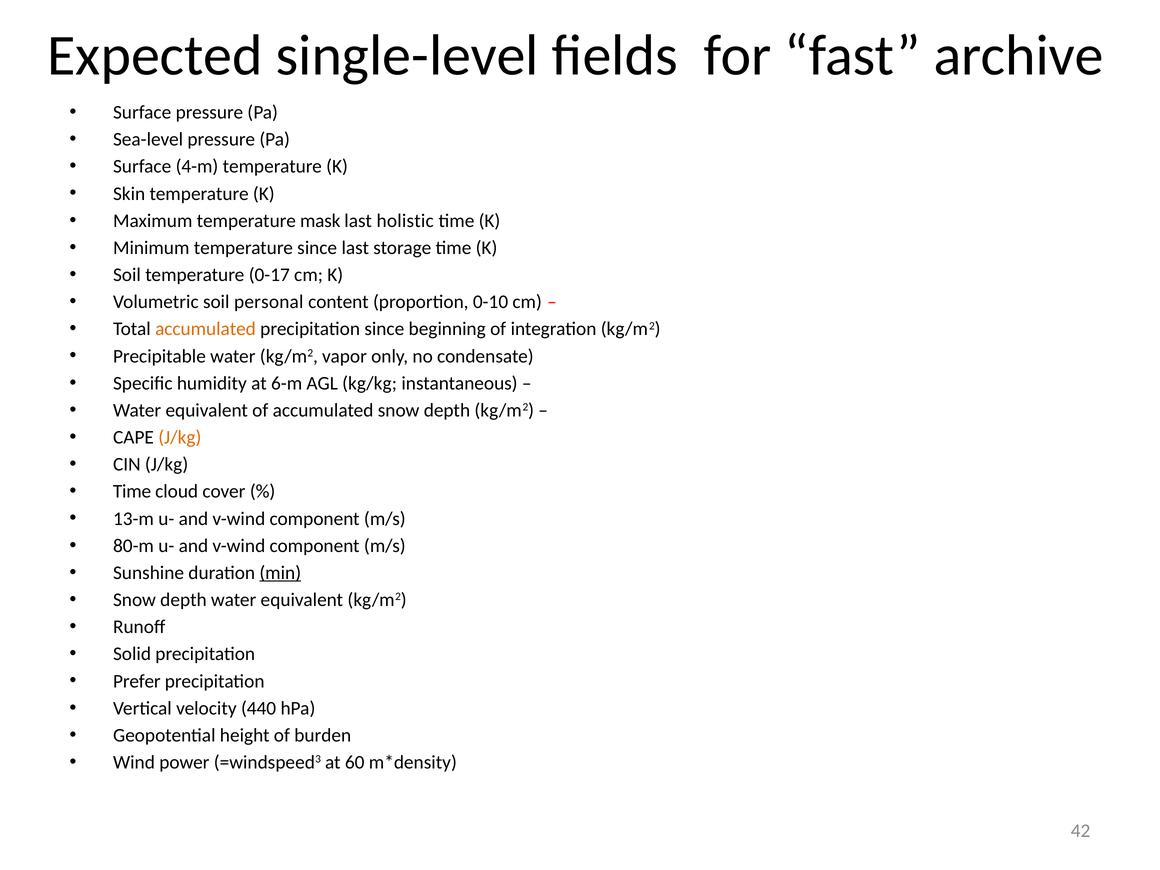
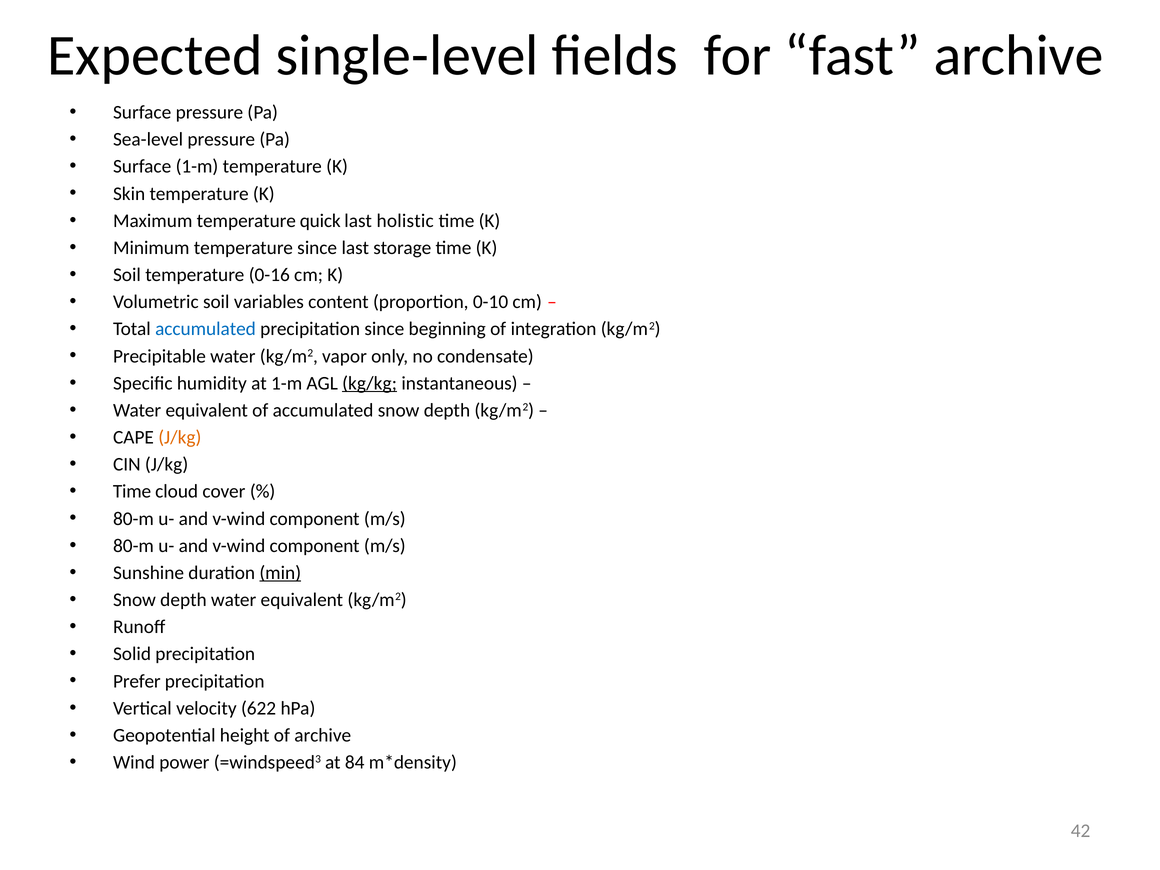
Surface 4-m: 4-m -> 1-m (197, 167)
mask: mask -> quick (320, 221)
0-17: 0-17 -> 0-16 (269, 275)
personal: personal -> variables (269, 302)
accumulated colour: orange -> blue (206, 329)
at 6-m: 6-m -> 1-m (287, 383)
kg/kg underline: none -> present (370, 383)
13-m: 13-m -> 80-m (134, 519)
440: 440 -> 622 (259, 708)
of burden: burden -> archive (323, 735)
60: 60 -> 84 (355, 762)
